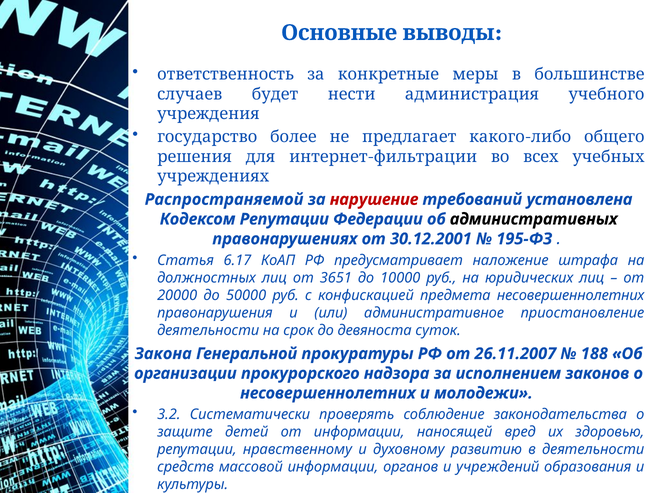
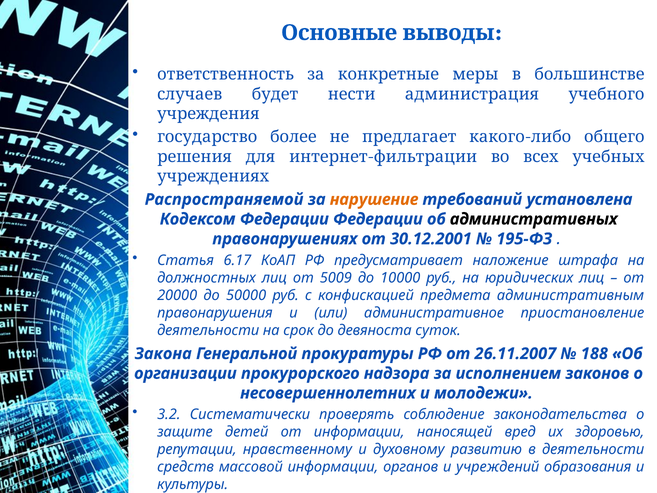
нарушение colour: red -> orange (374, 199)
Кодексом Репутации: Репутации -> Федерации (284, 219)
3651: 3651 -> 5009 (336, 278)
предмета несовершеннолетних: несовершеннолетних -> административным (571, 295)
